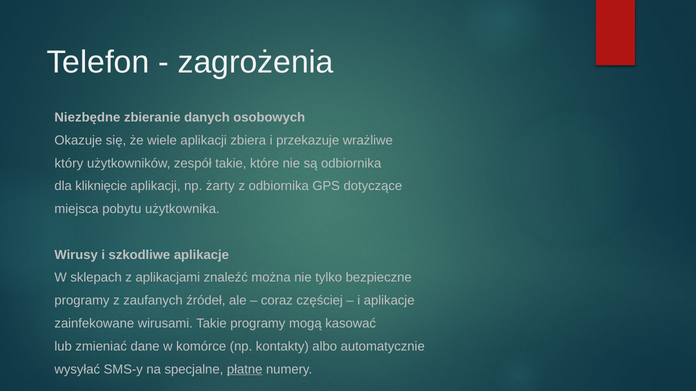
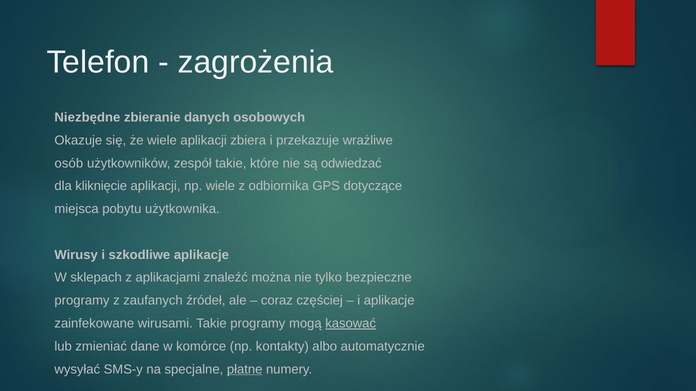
który: który -> osób (69, 163)
są odbiornika: odbiornika -> odwiedzać (351, 163)
np żarty: żarty -> wiele (220, 186)
kasować underline: none -> present (351, 324)
